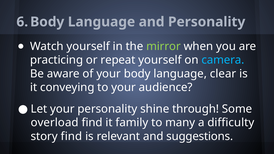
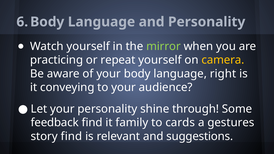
camera colour: light blue -> yellow (223, 60)
clear: clear -> right (223, 74)
overload: overload -> feedback (55, 123)
many: many -> cards (180, 123)
difficulty: difficulty -> gestures (231, 123)
